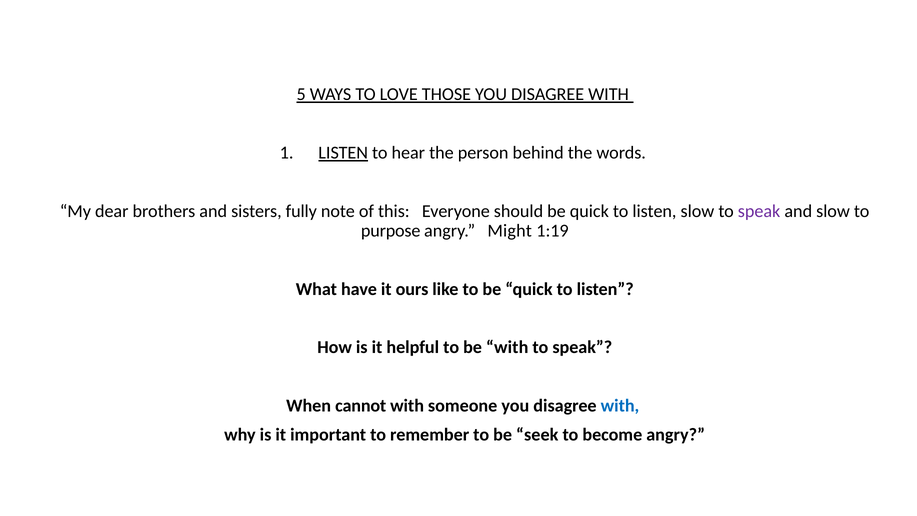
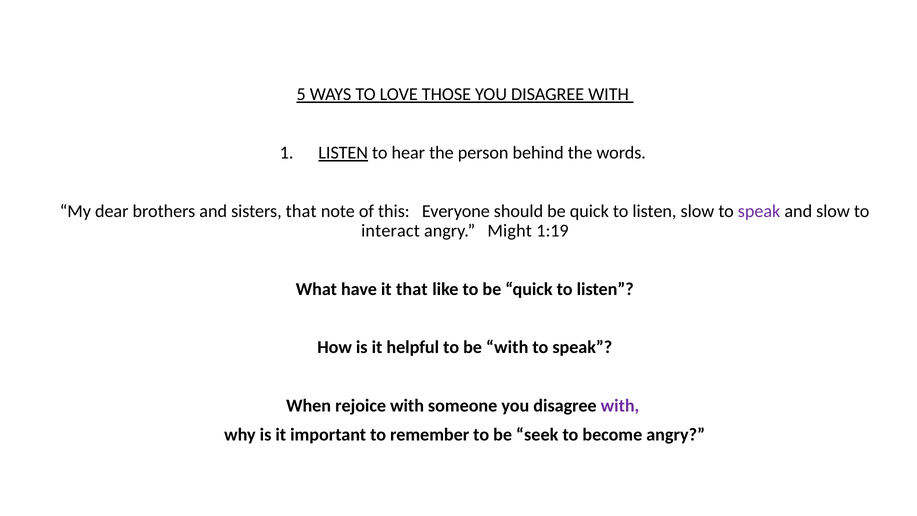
sisters fully: fully -> that (301, 211)
purpose: purpose -> interact (390, 231)
it ours: ours -> that (412, 289)
cannot: cannot -> rejoice (361, 406)
with colour: blue -> purple (620, 406)
